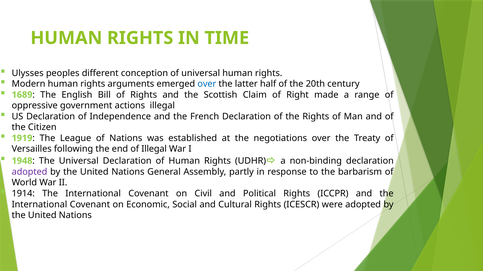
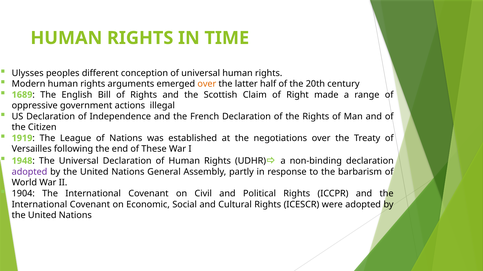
over colour: blue -> orange (207, 84)
of Illegal: Illegal -> These (154, 149)
1914: 1914 -> 1904 (23, 194)
